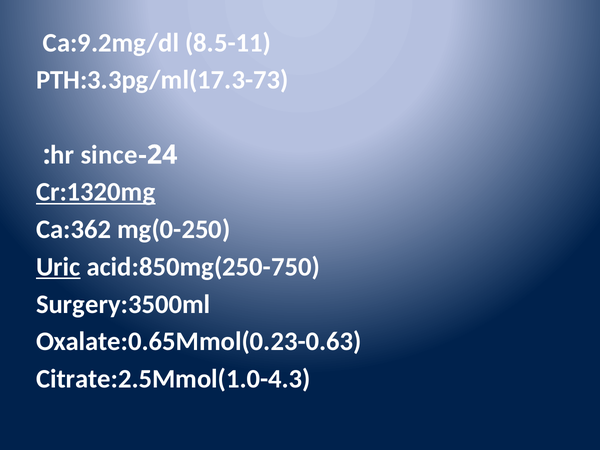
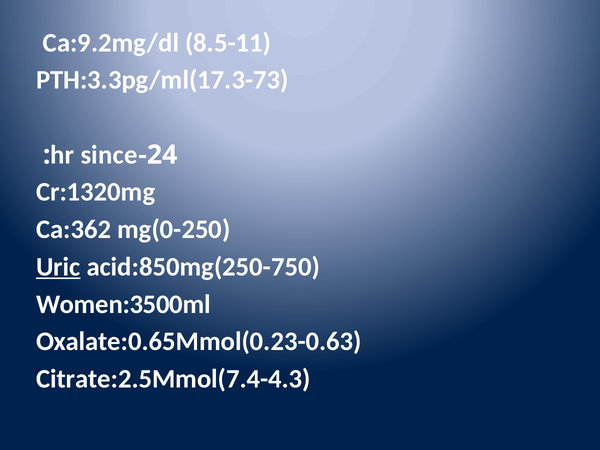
Cr:1320mg underline: present -> none (96, 192)
Surgery:3500ml: Surgery:3500ml -> Women:3500ml (123, 304)
Citrate:2.5Mmol(1.0-4.3: Citrate:2.5Mmol(1.0-4.3 -> Citrate:2.5Mmol(7.4-4.3 (173, 379)
